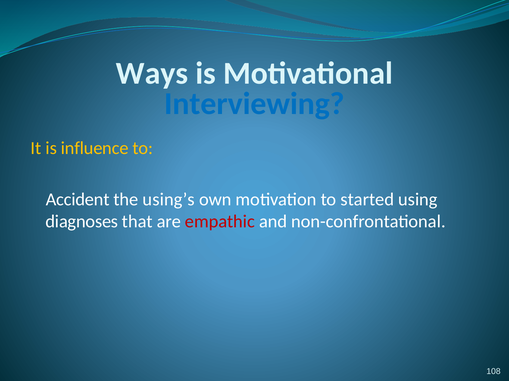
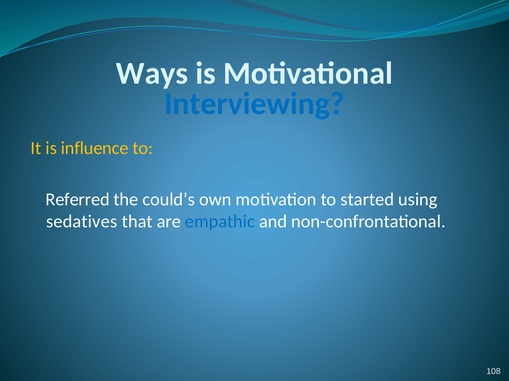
Accident: Accident -> Referred (78, 200)
using’s: using’s -> could’s (169, 200)
diagnoses: diagnoses -> sedatives (82, 222)
empathic colour: red -> blue (220, 222)
